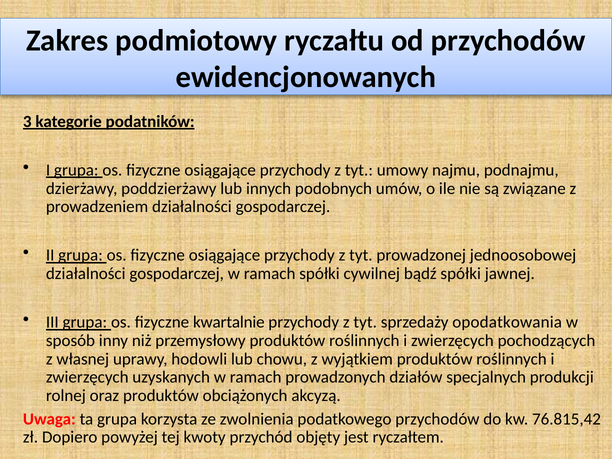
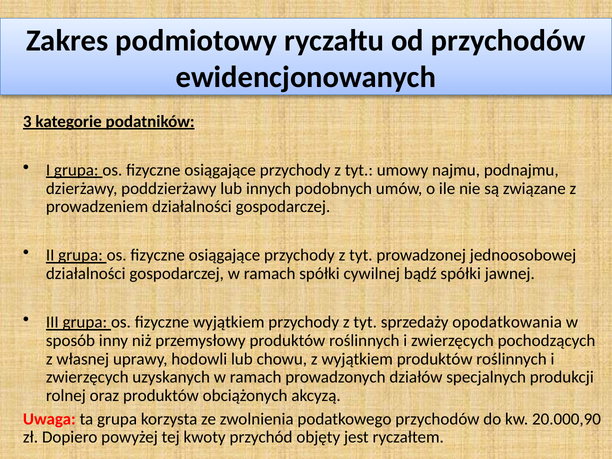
fizyczne kwartalnie: kwartalnie -> wyjątkiem (229, 322)
76.815,42: 76.815,42 -> 20.000,90 (566, 419)
